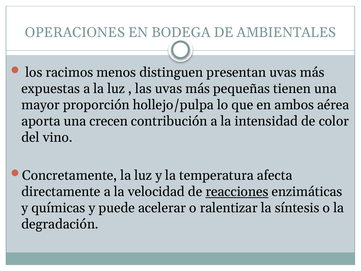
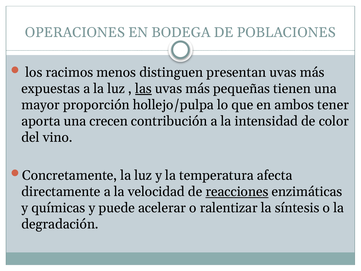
AMBIENTALES: AMBIENTALES -> POBLACIONES (286, 32)
las underline: none -> present (143, 89)
aérea: aérea -> tener (333, 105)
